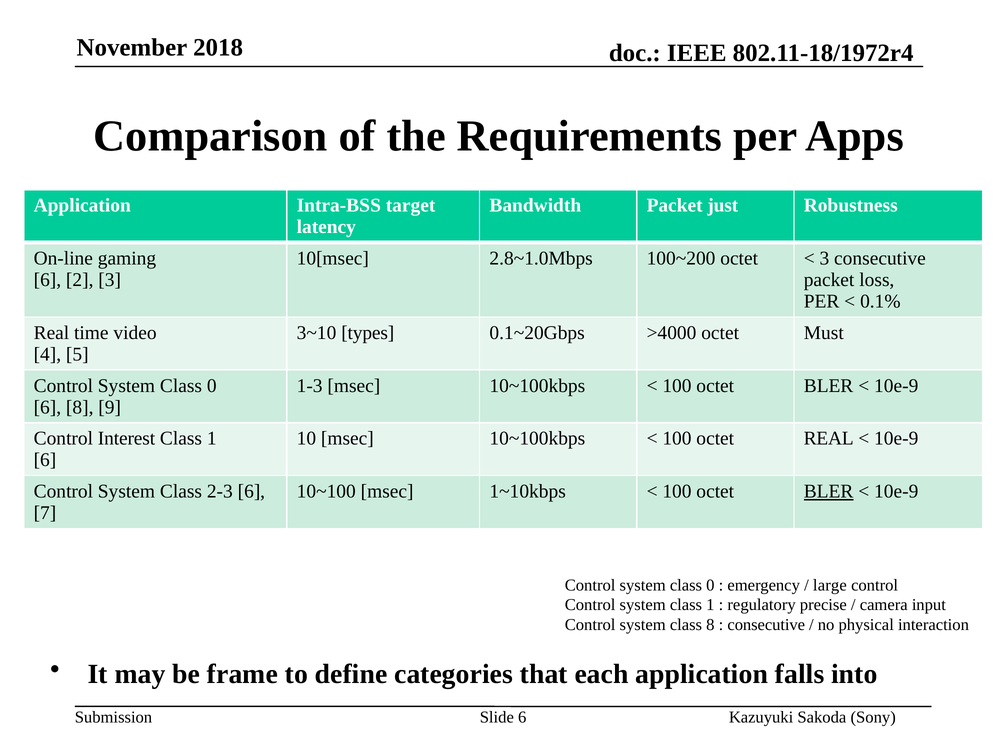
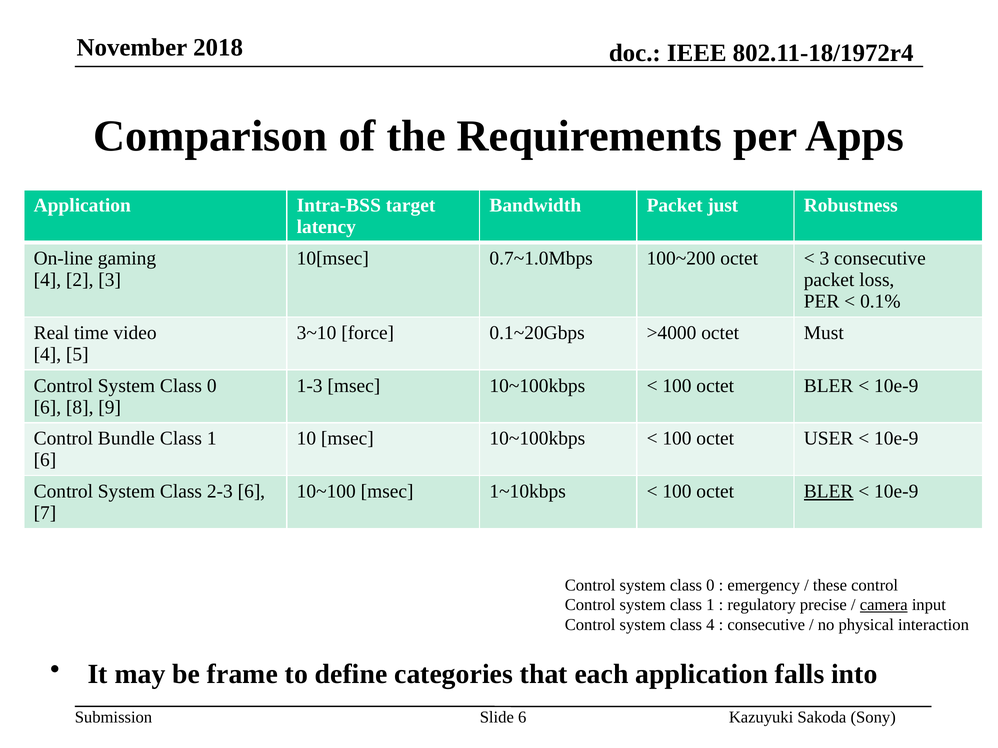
2.8~1.0Mbps: 2.8~1.0Mbps -> 0.7~1.0Mbps (541, 259)
6: 6 -> 4 (47, 280)
types: types -> force (368, 333)
Interest: Interest -> Bundle (126, 439)
octet REAL: REAL -> USER (829, 439)
large: large -> these (830, 585)
camera underline: none -> present (884, 605)
class 8: 8 -> 4 (710, 625)
